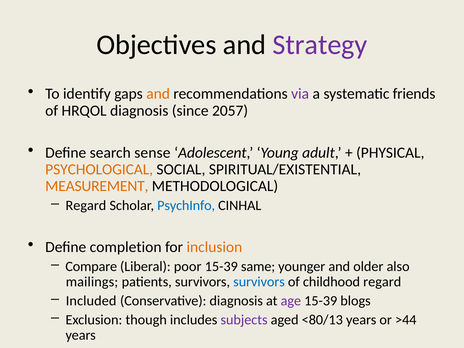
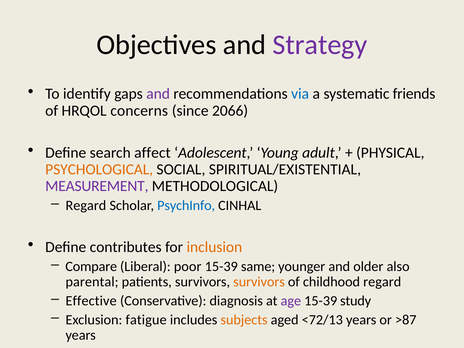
and colour: orange -> purple (158, 94)
via colour: purple -> blue (300, 94)
HRQOL diagnosis: diagnosis -> concerns (139, 111)
2057: 2057 -> 2066 (230, 111)
sense: sense -> affect (152, 153)
MEASUREMENT colour: orange -> purple (97, 186)
completion: completion -> contributes (126, 247)
mailings: mailings -> parental (92, 282)
survivors colour: blue -> orange (259, 282)
Included: Included -> Effective (91, 301)
blogs: blogs -> study (356, 301)
though: though -> fatigue (146, 320)
subjects colour: purple -> orange (244, 320)
<80/13: <80/13 -> <72/13 (322, 320)
>44: >44 -> >87 (406, 320)
